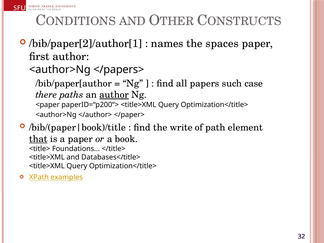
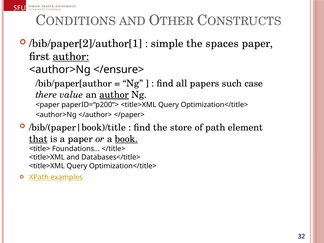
names: names -> simple (167, 44)
author underline: none -> present (71, 57)
</papers>: </papers> -> </ensure> (119, 70)
paths: paths -> value (71, 95)
write: write -> store (181, 128)
book underline: none -> present (126, 139)
